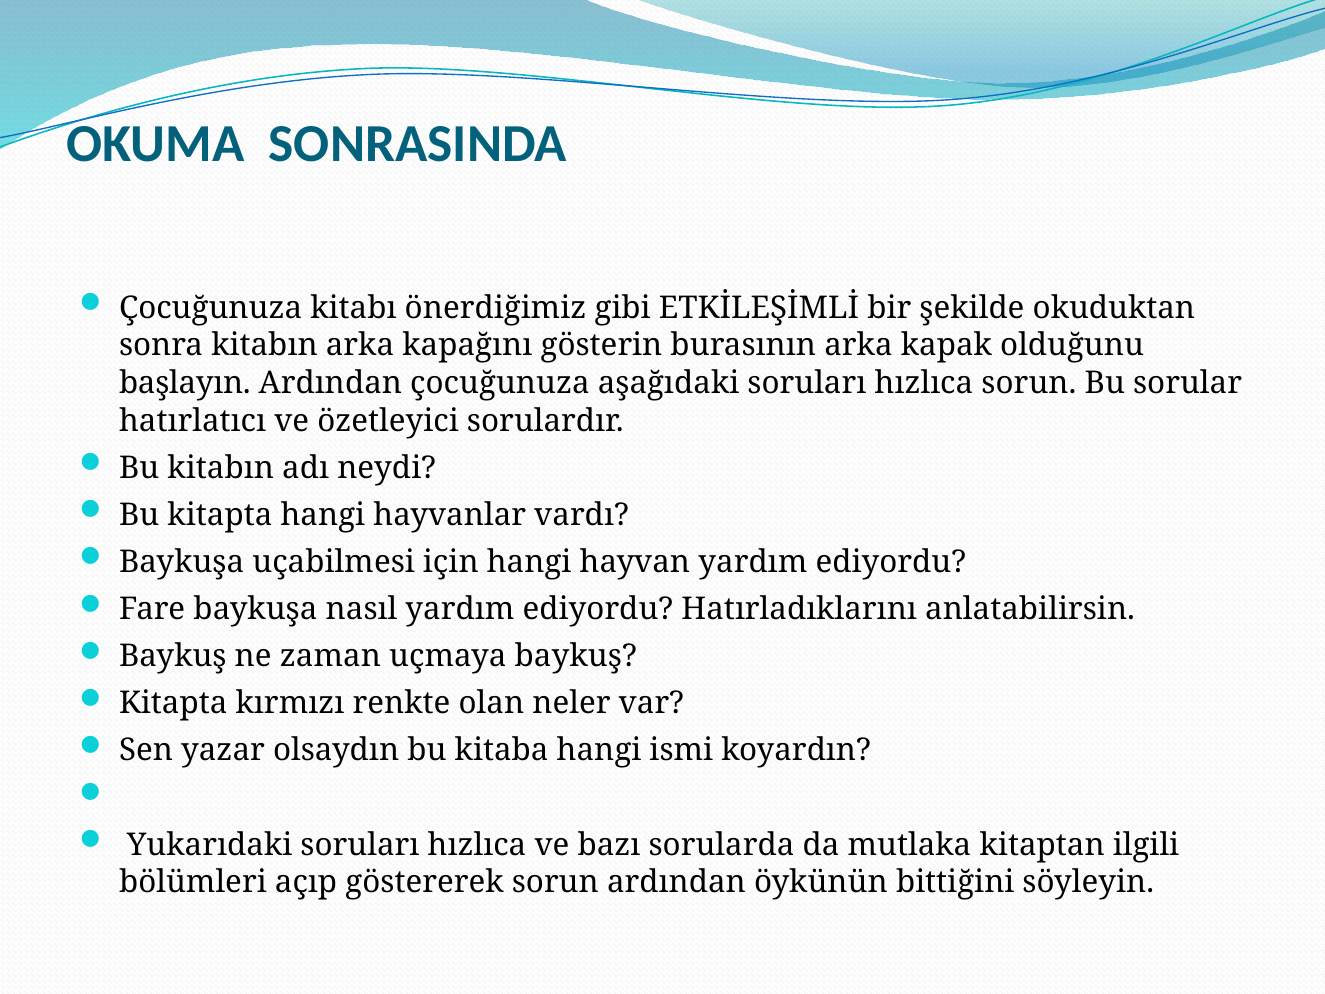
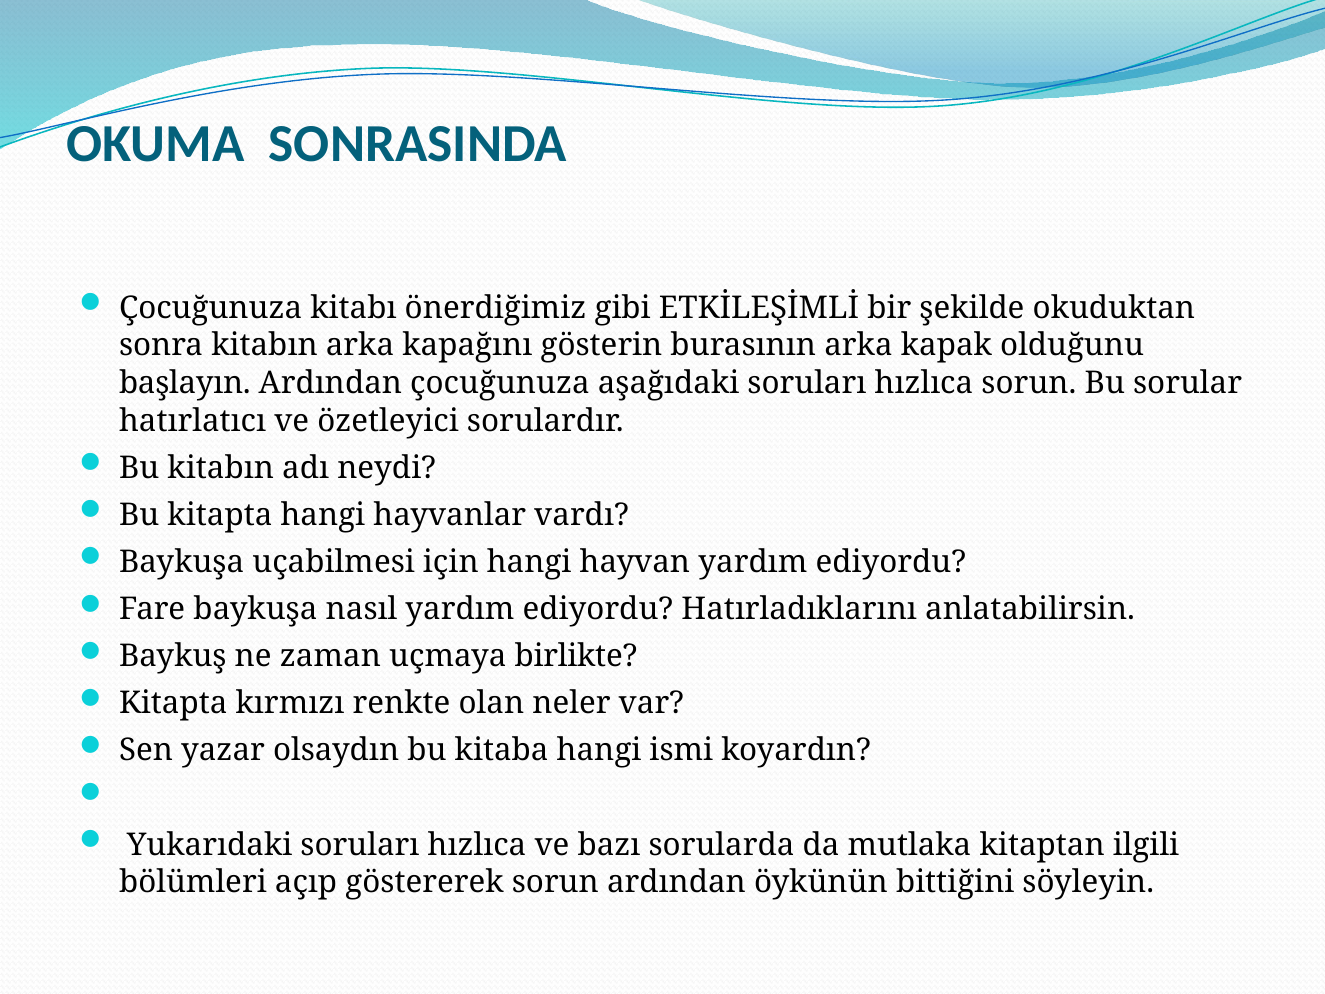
uçmaya baykuş: baykuş -> birlikte (576, 656)
